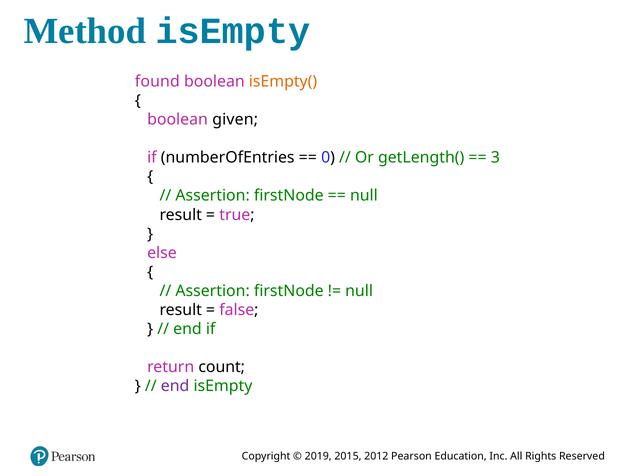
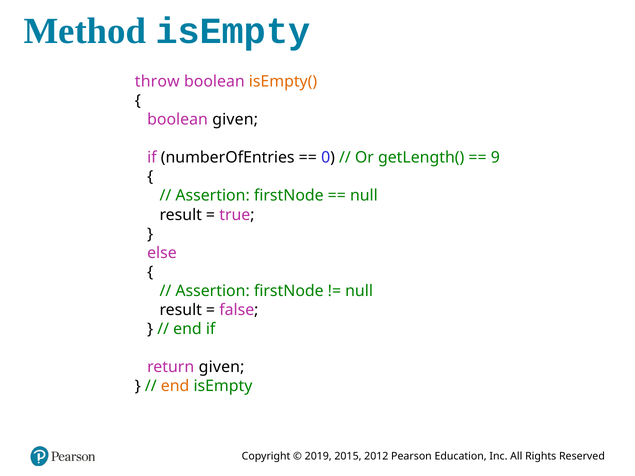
found: found -> throw (157, 82)
3: 3 -> 9 (495, 158)
return count: count -> given (222, 367)
end colour: purple -> orange (175, 386)
